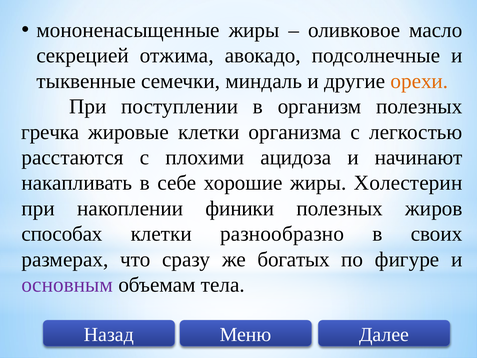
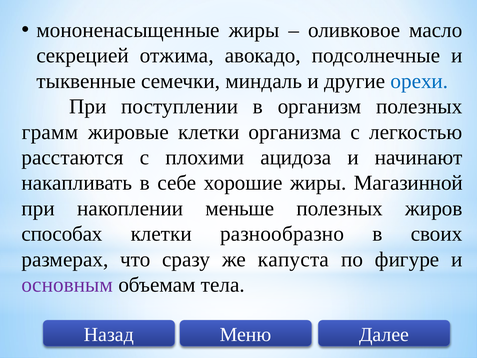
орехи colour: orange -> blue (419, 81)
гречка: гречка -> грамм (50, 132)
Холестерин: Холестерин -> Магазинной (408, 183)
финики: финики -> меньше (240, 208)
богатых: богатых -> капуста (293, 259)
